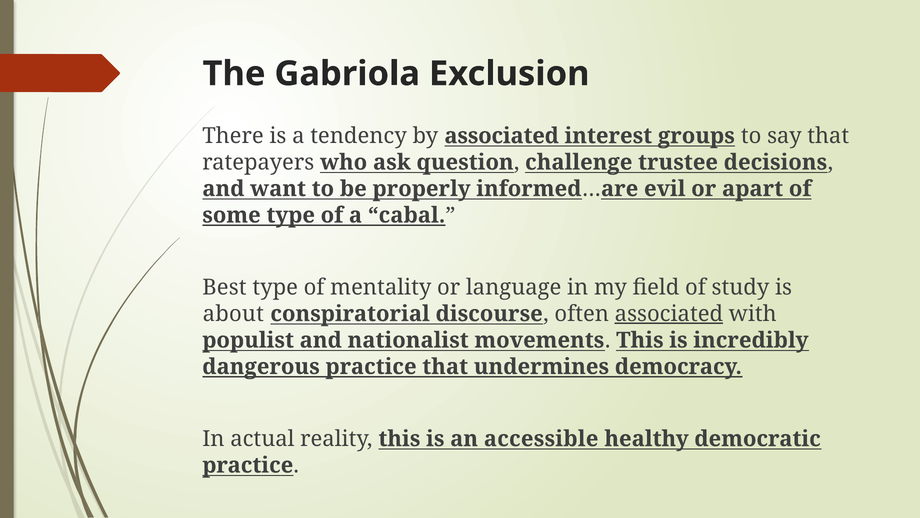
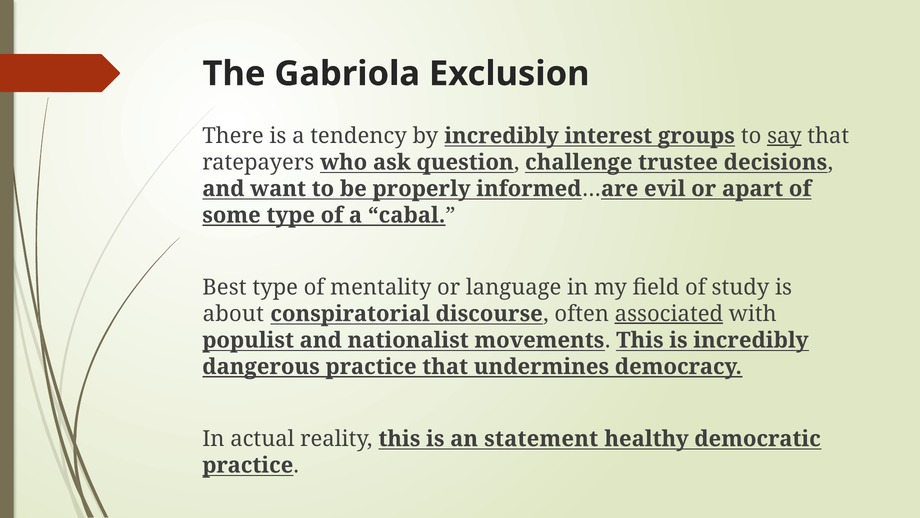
by associated: associated -> incredibly (502, 136)
say underline: none -> present (784, 136)
accessible: accessible -> statement (541, 438)
